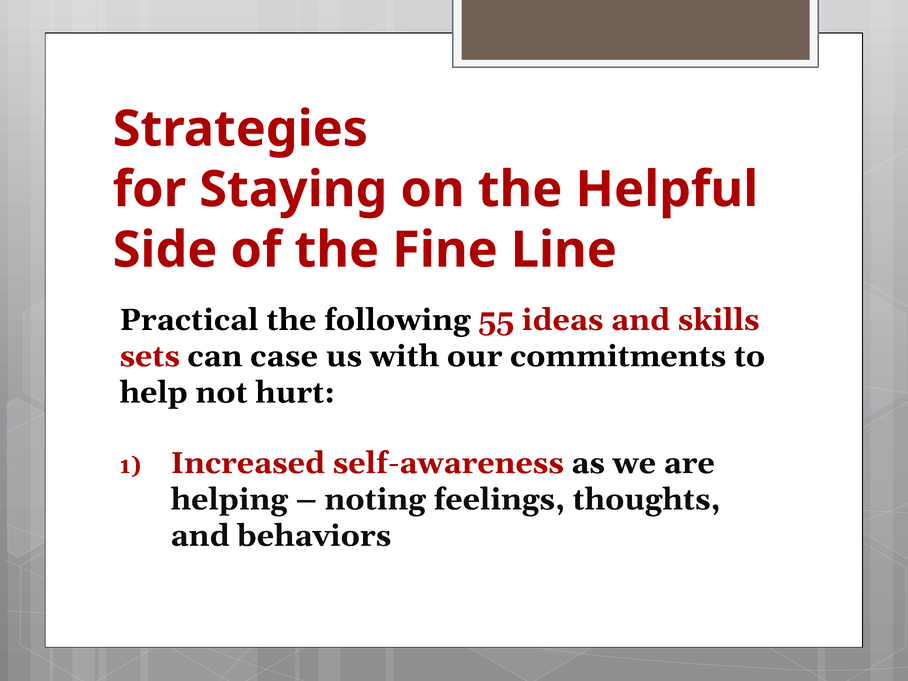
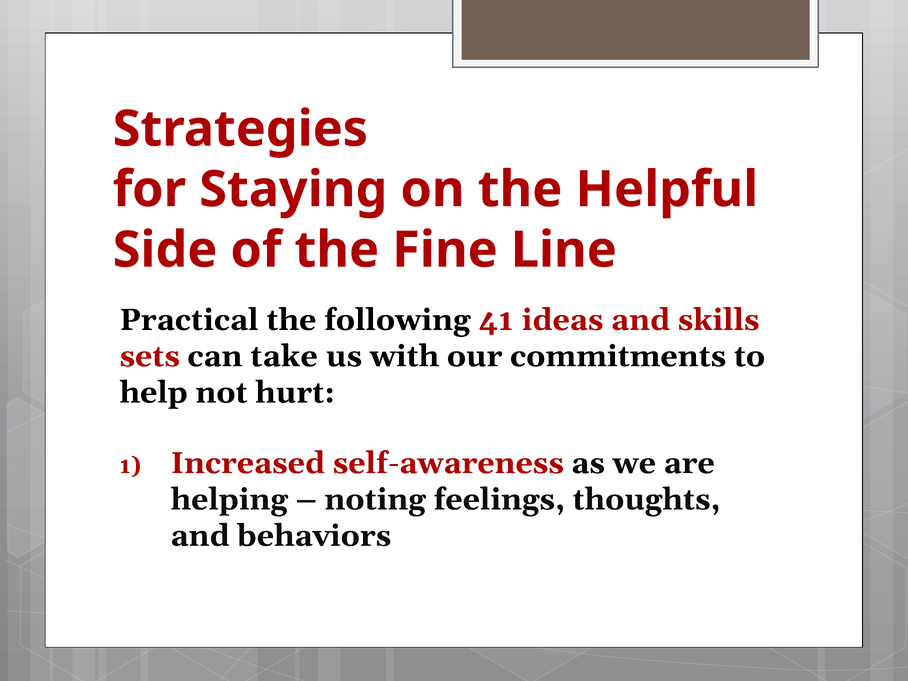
55: 55 -> 41 (496, 320)
case: case -> take (284, 356)
